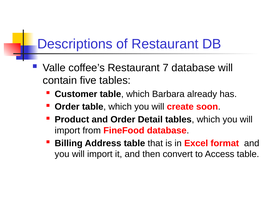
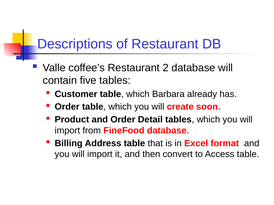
7: 7 -> 2 (166, 68)
